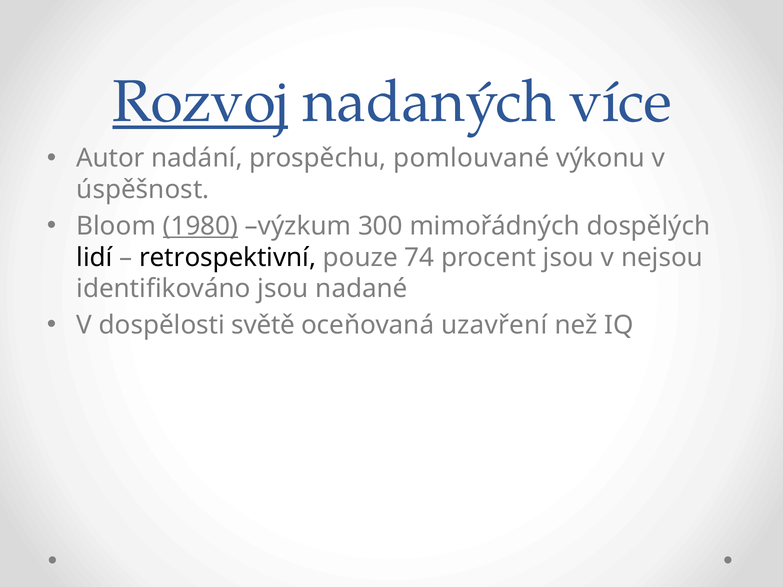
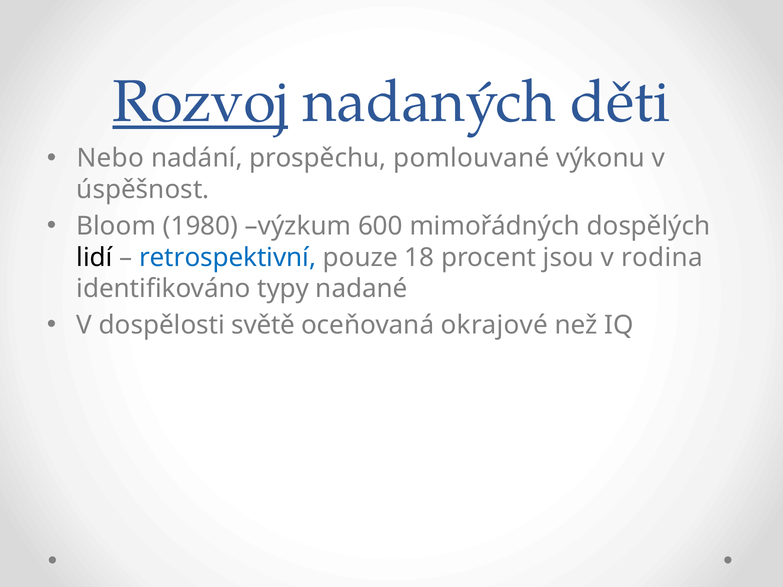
více: více -> děti (620, 102)
Autor: Autor -> Nebo (110, 158)
1980 underline: present -> none (200, 226)
300: 300 -> 600 (380, 226)
retrospektivní colour: black -> blue (228, 258)
74: 74 -> 18 (419, 258)
nejsou: nejsou -> rodina (662, 258)
identifikováno jsou: jsou -> typy (283, 289)
uzavření: uzavření -> okrajové (494, 325)
